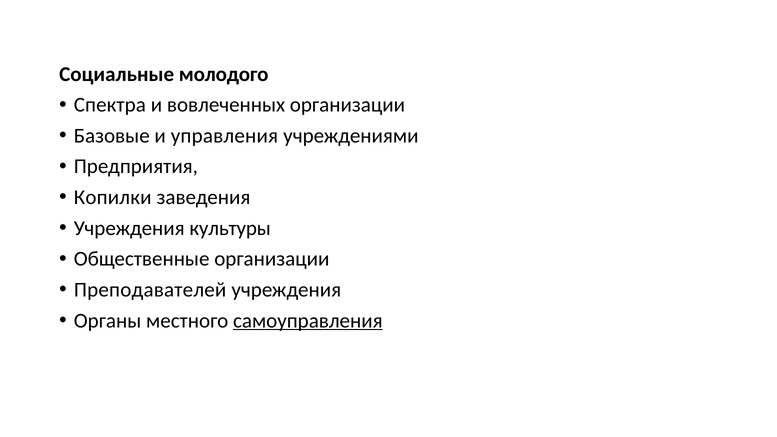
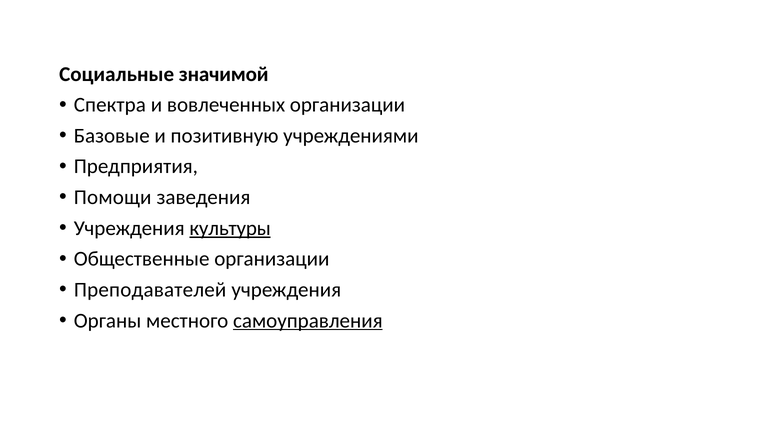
молодого: молодого -> значимой (224, 74)
управления: управления -> позитивную (225, 136)
Копилки: Копилки -> Помощи (113, 197)
культуры underline: none -> present (230, 228)
